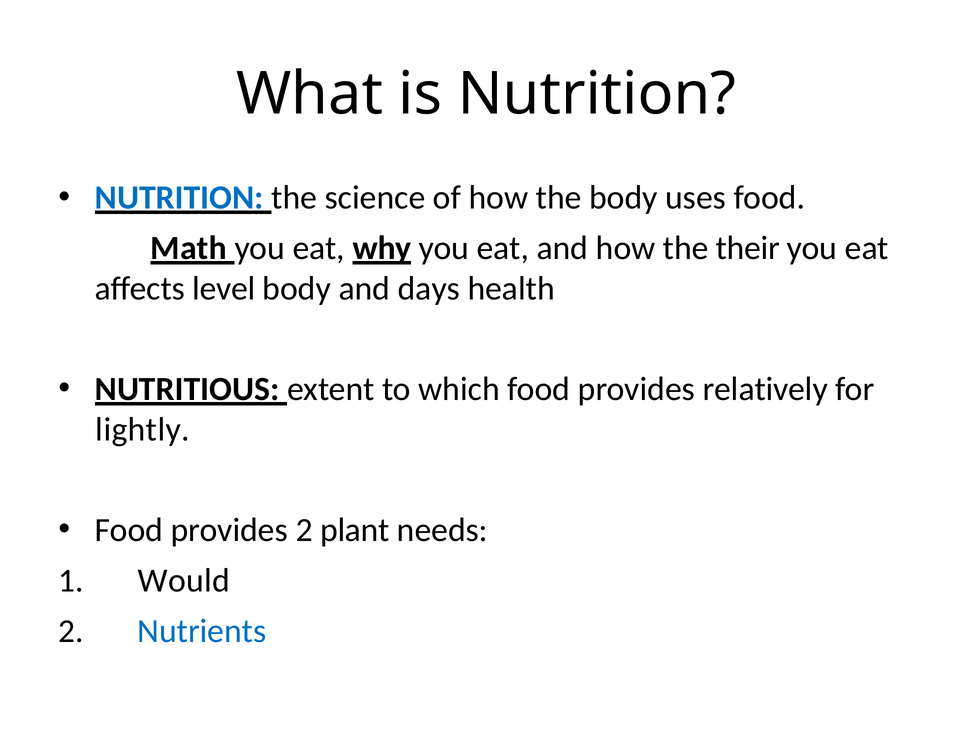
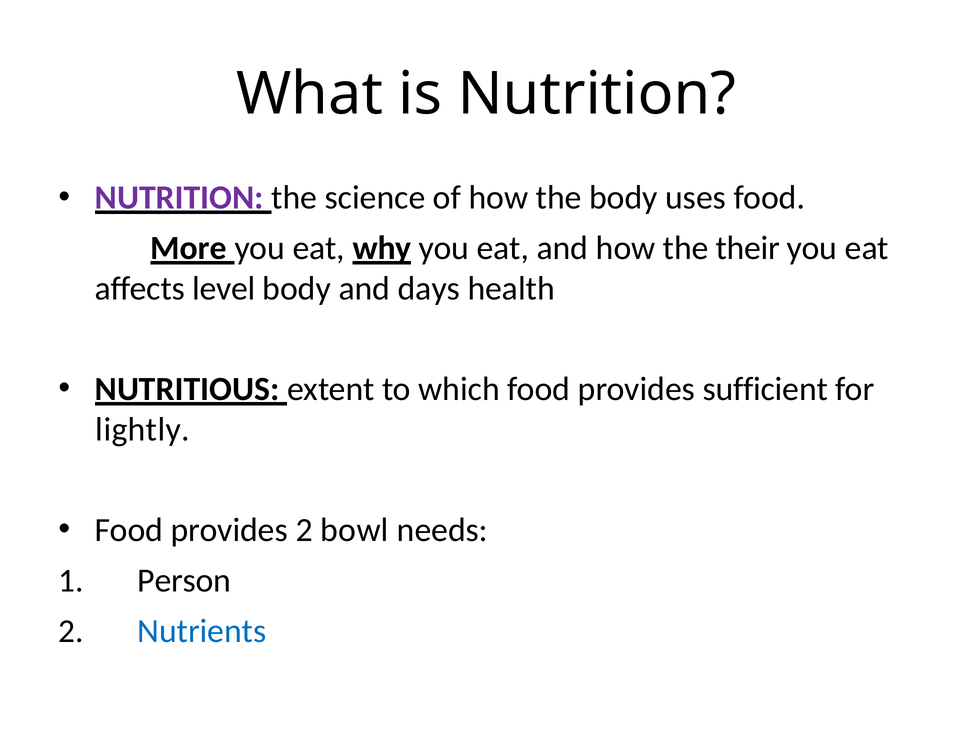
NUTRITION colour: blue -> purple (179, 198)
Math: Math -> More (189, 248)
relatively: relatively -> sufficient (765, 389)
plant: plant -> bowl (355, 530)
Would: Would -> Person (184, 580)
